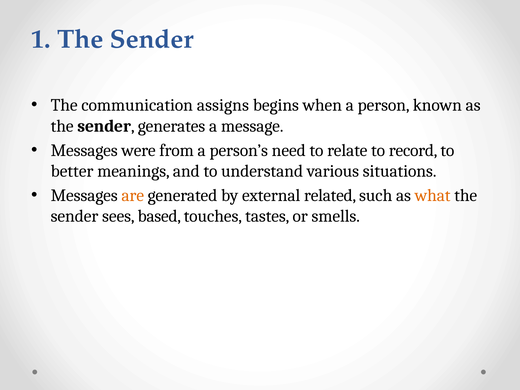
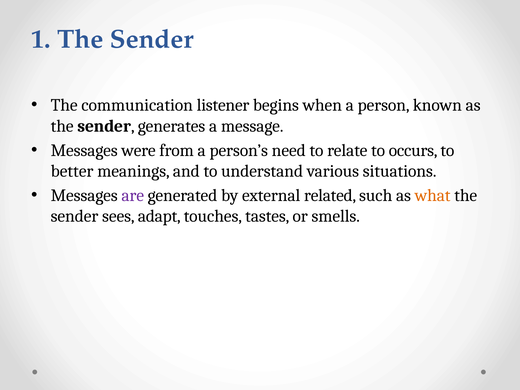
assigns: assigns -> listener (223, 105)
record: record -> occurs (413, 150)
are colour: orange -> purple (133, 195)
based: based -> adapt (159, 216)
